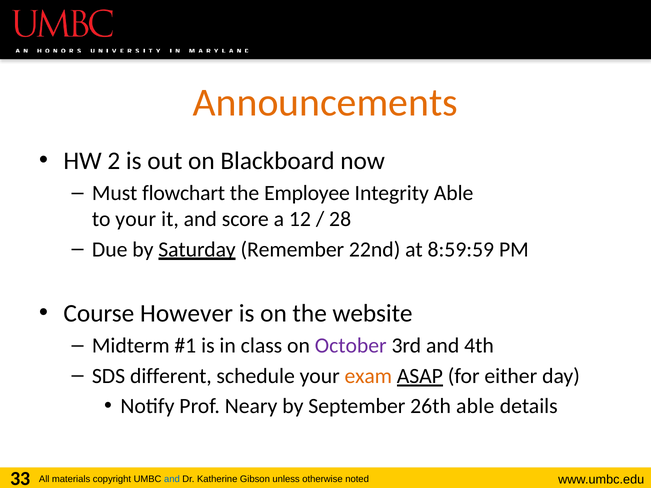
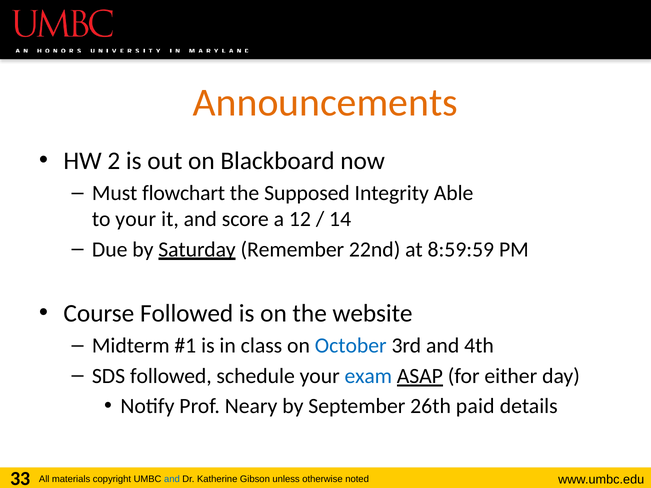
Employee: Employee -> Supposed (307, 193)
28: 28 -> 14 (340, 219)
Course However: However -> Followed (187, 313)
October colour: purple -> blue (351, 346)
SDS different: different -> followed (171, 376)
exam colour: orange -> blue (368, 376)
26th able: able -> paid (475, 407)
